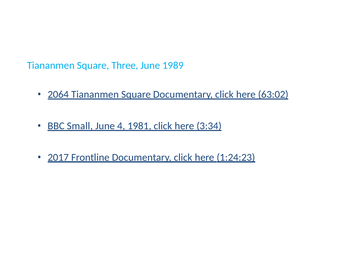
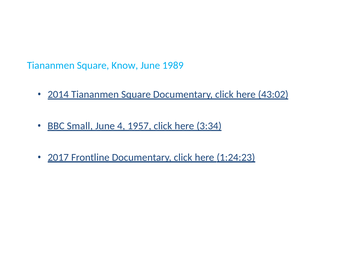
Three: Three -> Know (125, 65)
2064: 2064 -> 2014 (58, 94)
63:02: 63:02 -> 43:02 (273, 94)
1981: 1981 -> 1957 (139, 126)
